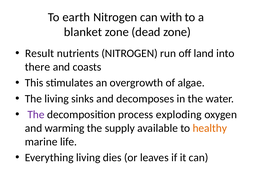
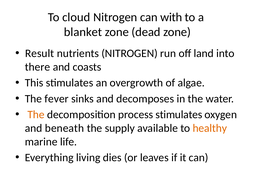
earth: earth -> cloud (76, 17)
The living: living -> fever (57, 99)
The colour: purple -> orange (36, 115)
process exploding: exploding -> stimulates (179, 115)
warming: warming -> beneath (64, 128)
